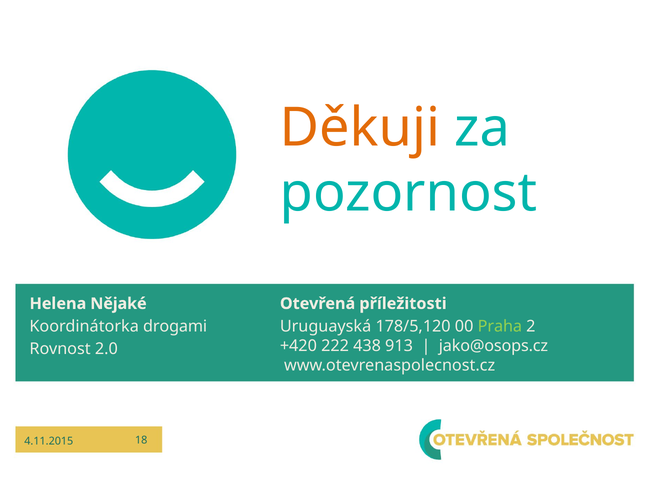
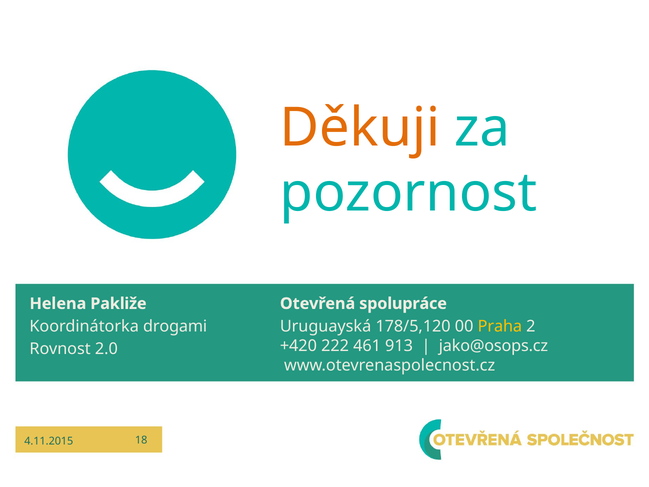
příležitosti: příležitosti -> spolupráce (403, 303)
Nějaké: Nějaké -> Pakliže (118, 303)
Praha colour: light green -> yellow (500, 326)
438: 438 -> 461 (367, 346)
